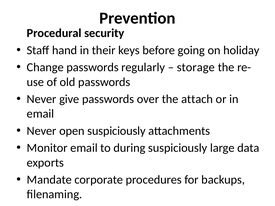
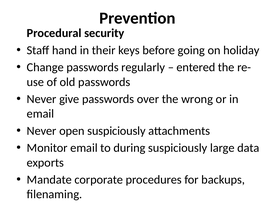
storage: storage -> entered (196, 67)
attach: attach -> wrong (197, 99)
